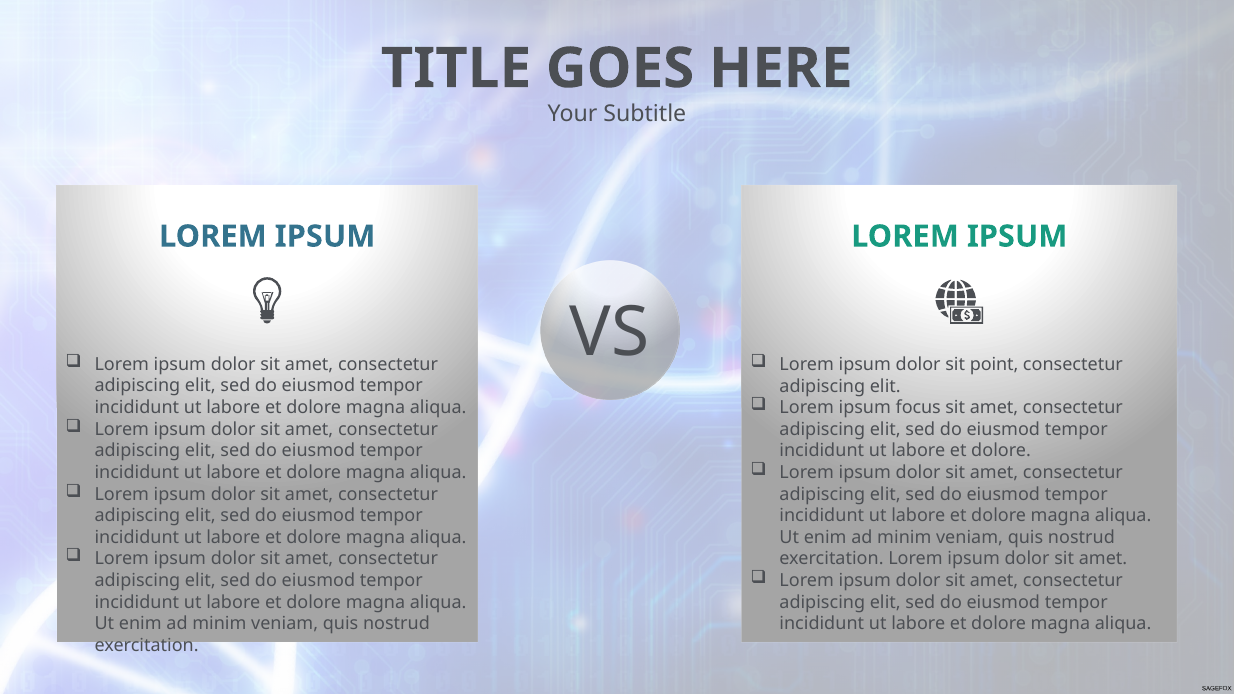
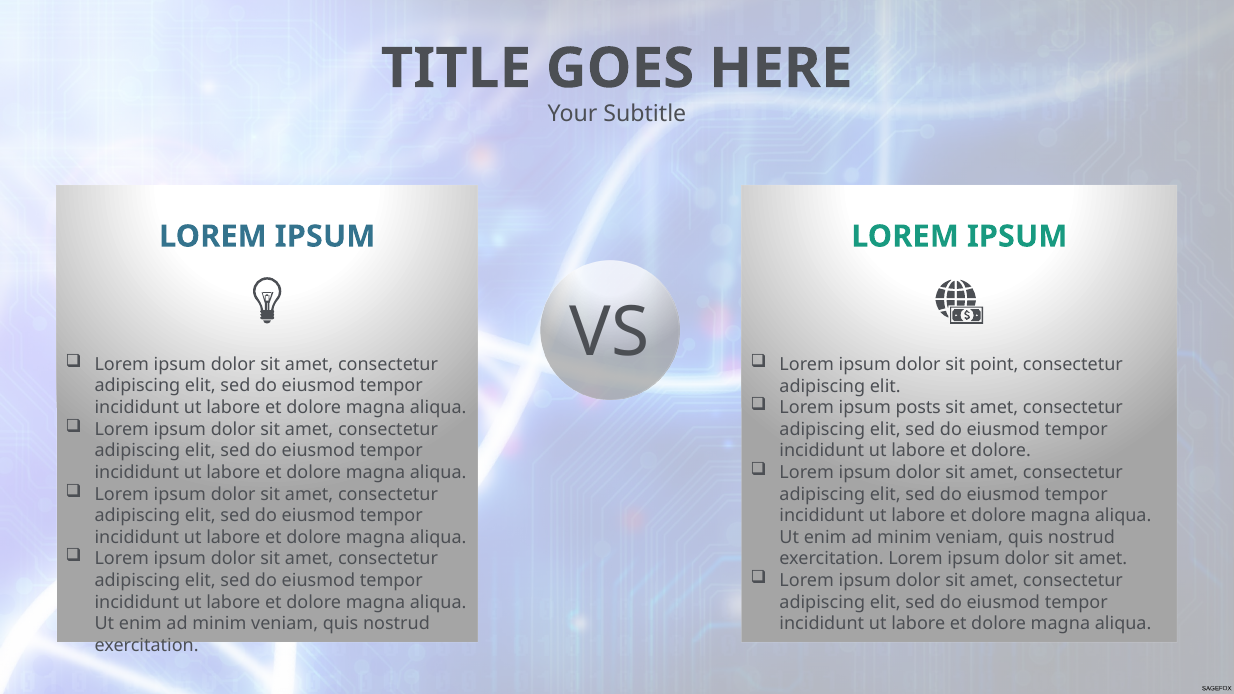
focus: focus -> posts (918, 408)
